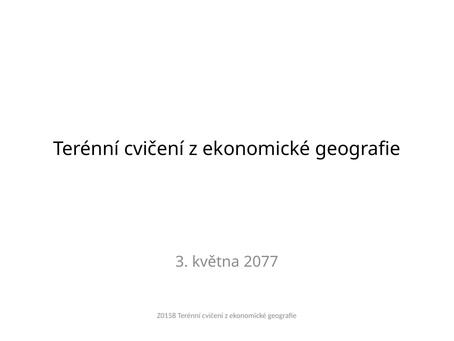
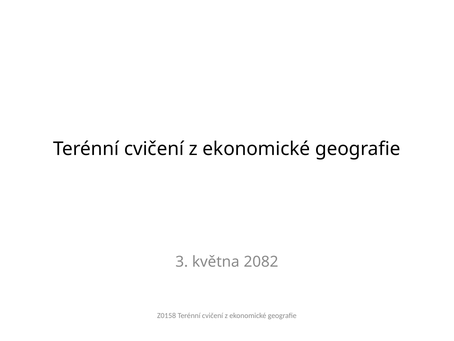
2077: 2077 -> 2082 (261, 261)
